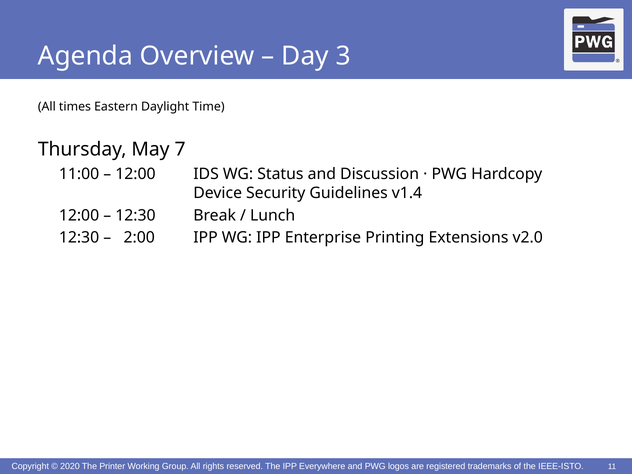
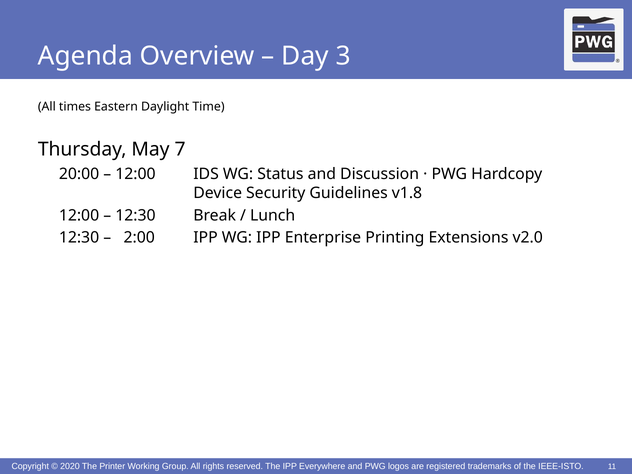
11:00: 11:00 -> 20:00 (79, 174)
v1.4: v1.4 -> v1.8 (407, 193)
